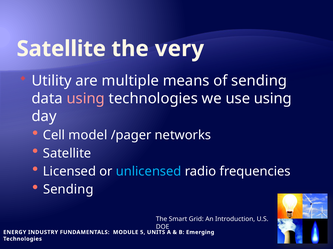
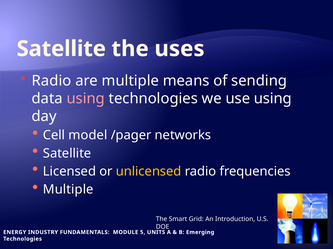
very: very -> uses (180, 49)
Utility: Utility -> Radio (52, 81)
unlicensed colour: light blue -> yellow (149, 172)
Sending: Sending -> Multiple (68, 190)
